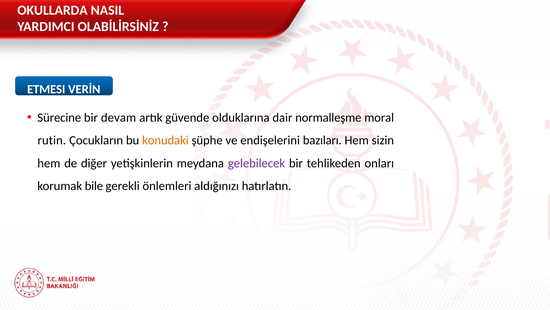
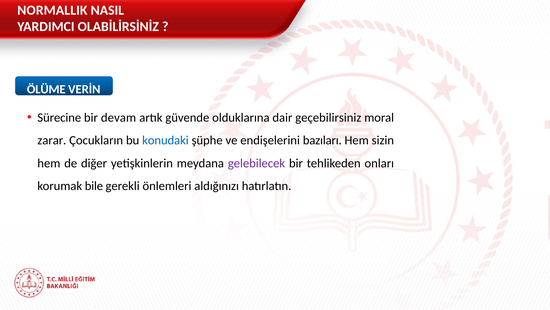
OKULLARDA: OKULLARDA -> NORMALLIK (52, 10)
ETMESI: ETMESI -> ÖLÜME (46, 89)
normalleşme: normalleşme -> geçebilirsiniz (328, 117)
rutin: rutin -> zarar (52, 140)
konudaki colour: orange -> blue (165, 140)
